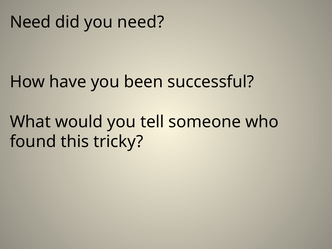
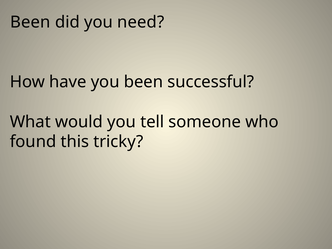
Need: Need -> Been (30, 22)
